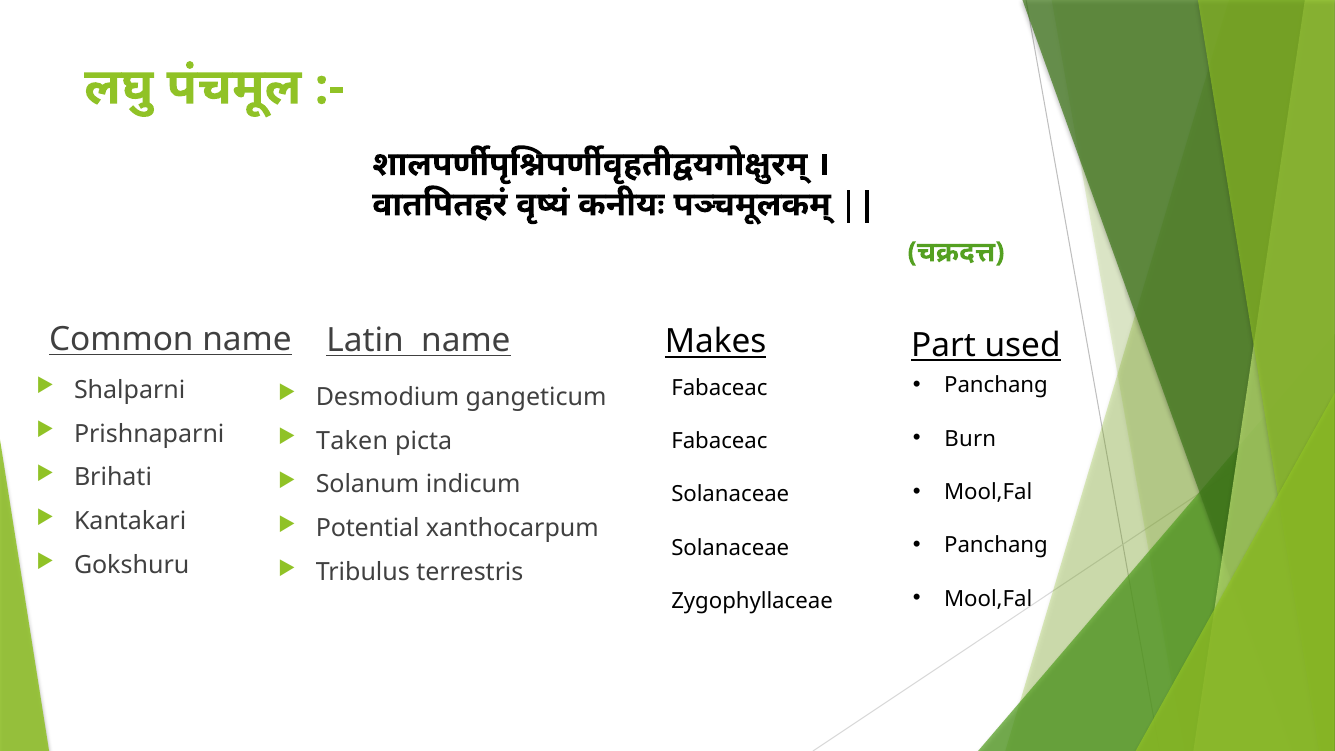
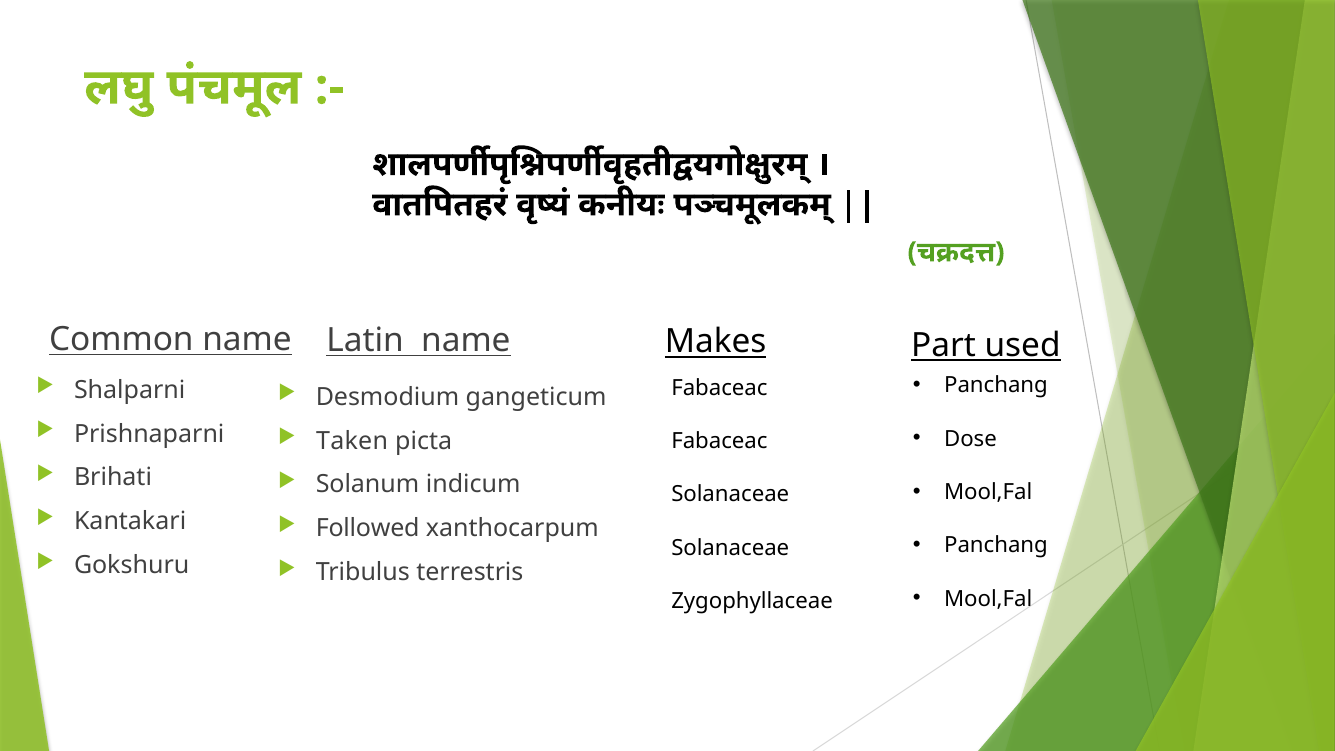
Burn: Burn -> Dose (970, 439)
Potential: Potential -> Followed (368, 529)
